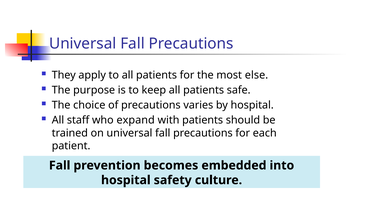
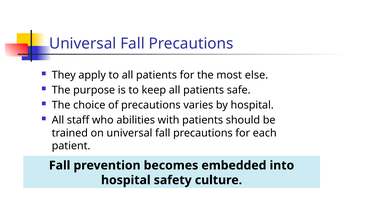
expand: expand -> abilities (136, 120)
